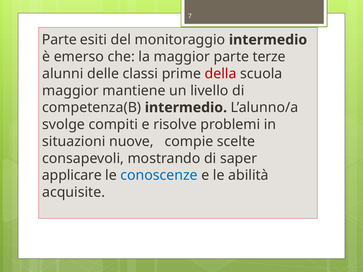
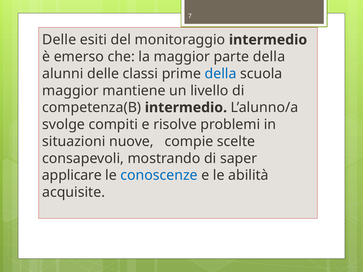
Parte: Parte -> Delle (59, 40)
parte terze: terze -> della (269, 57)
della colour: red -> blue (221, 74)
